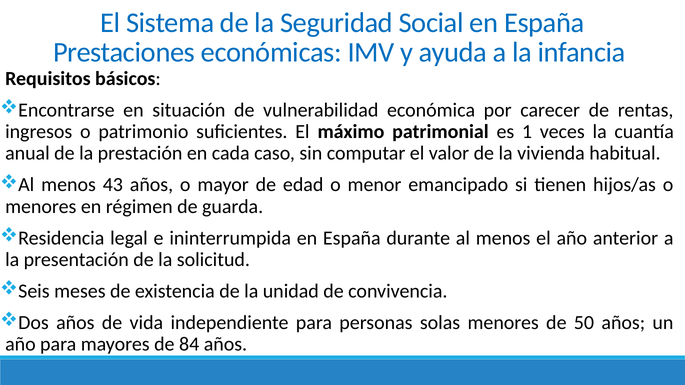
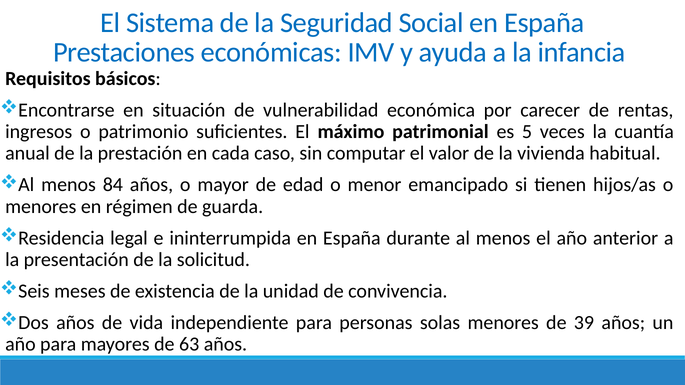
1: 1 -> 5 (527, 132)
43: 43 -> 84 (113, 185)
50: 50 -> 39 (584, 323)
84: 84 -> 63 (189, 344)
